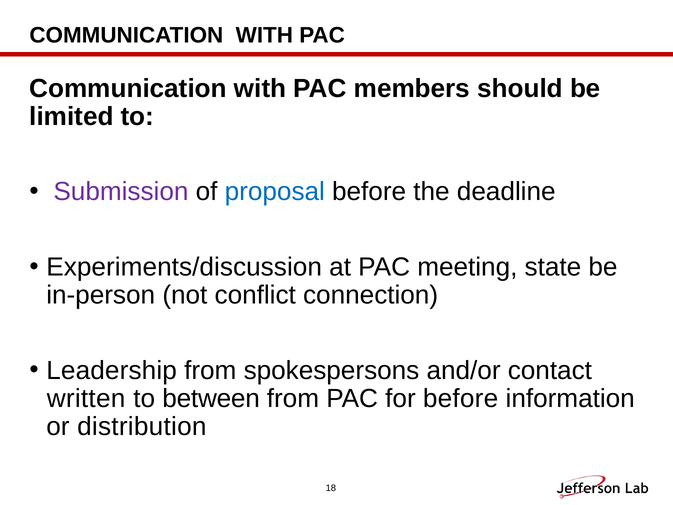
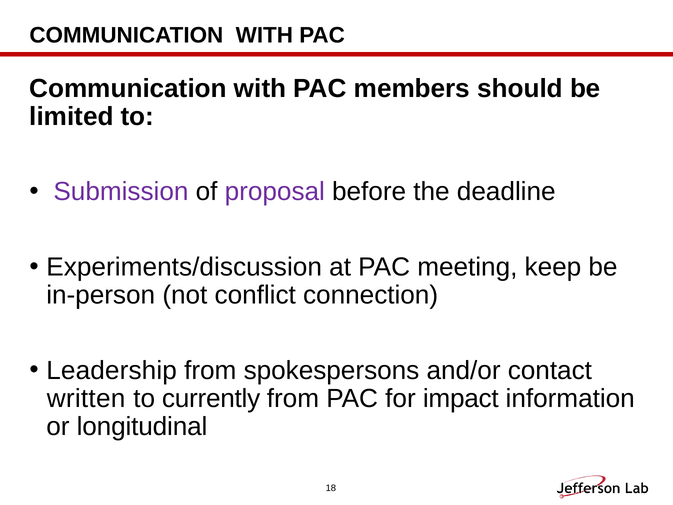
proposal colour: blue -> purple (275, 192)
state: state -> keep (553, 267)
between: between -> currently (211, 398)
for before: before -> impact (461, 398)
distribution: distribution -> longitudinal (142, 427)
